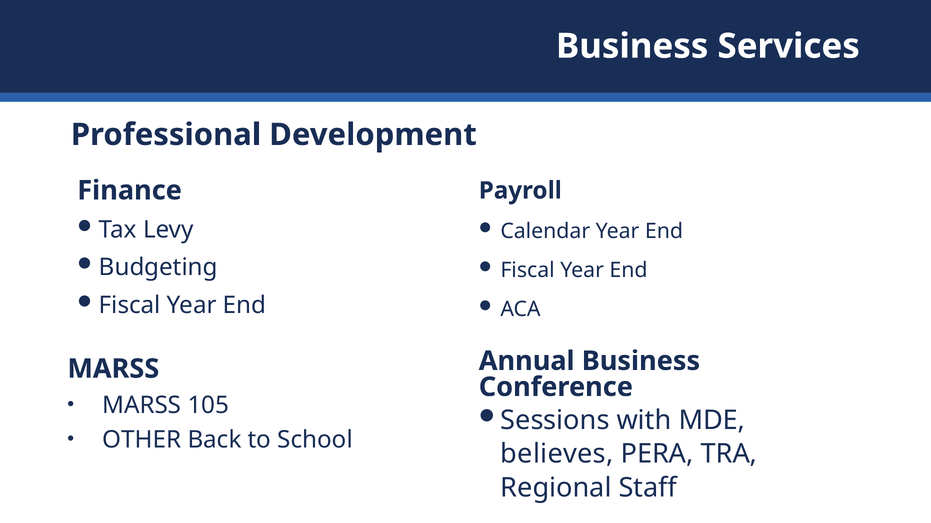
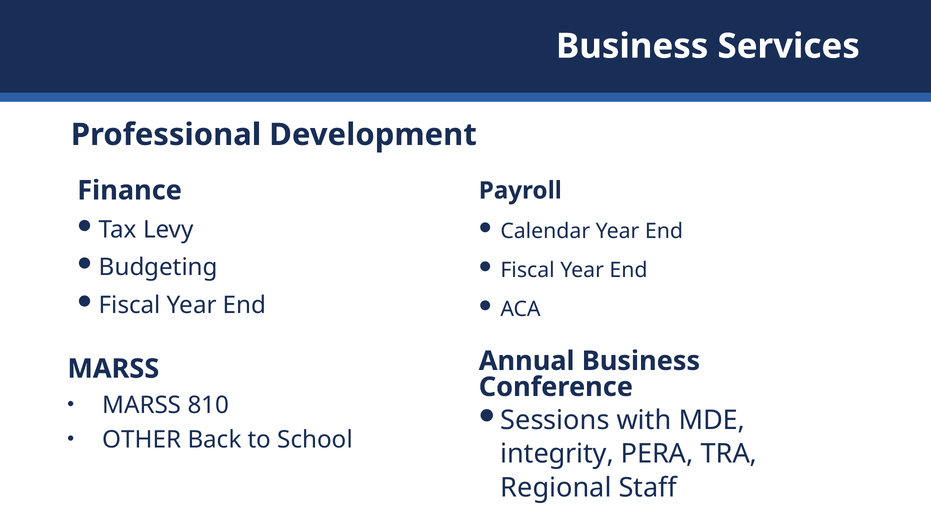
105: 105 -> 810 (208, 406)
believes: believes -> integrity (557, 455)
